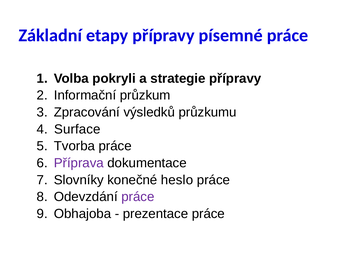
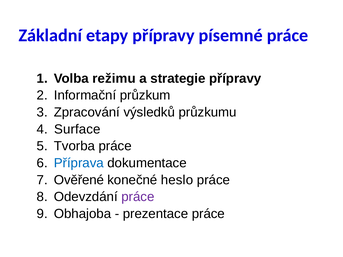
pokryli: pokryli -> režimu (114, 79)
Příprava colour: purple -> blue (79, 163)
Slovníky: Slovníky -> Ověřené (79, 180)
